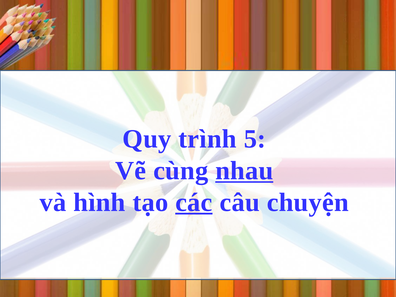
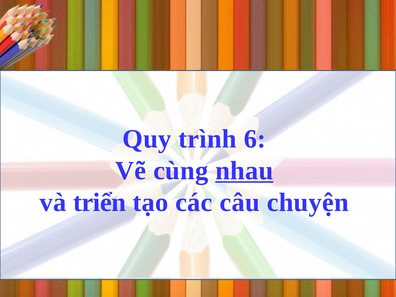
5: 5 -> 6 (255, 139)
hình: hình -> triển (100, 202)
các underline: present -> none (194, 202)
